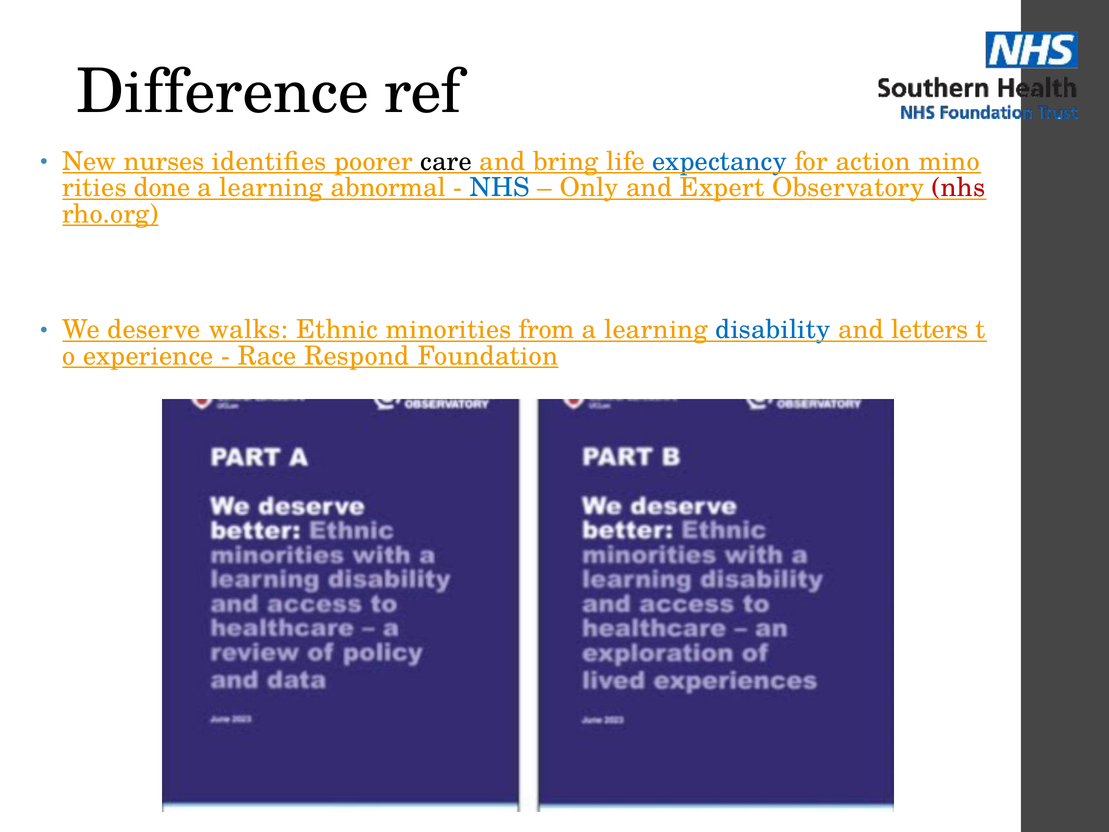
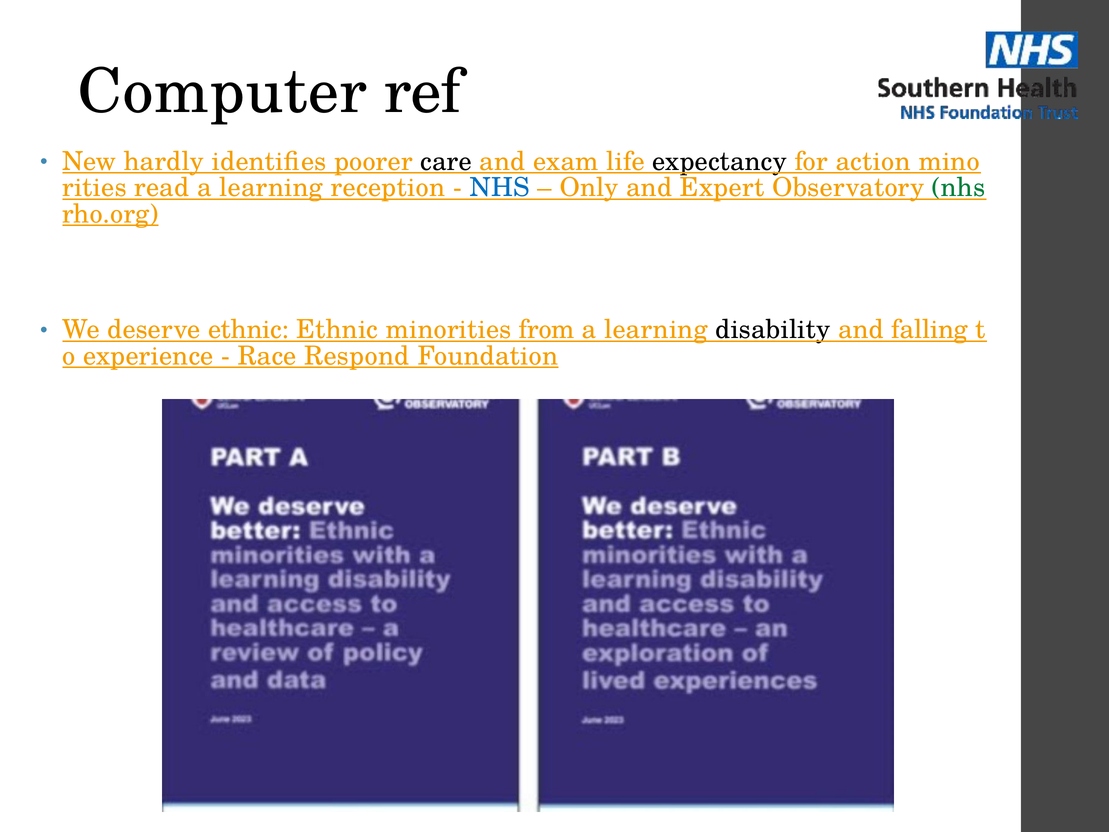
Difference: Difference -> Computer (222, 92)
nurses: nurses -> hardly (164, 161)
bring: bring -> exam (566, 161)
expectancy colour: blue -> black (720, 161)
done: done -> read (162, 188)
abnormal: abnormal -> reception (388, 188)
nhs colour: red -> green (958, 188)
deserve walks: walks -> ethnic (249, 330)
disability colour: blue -> black (773, 330)
letters: letters -> falling (930, 330)
